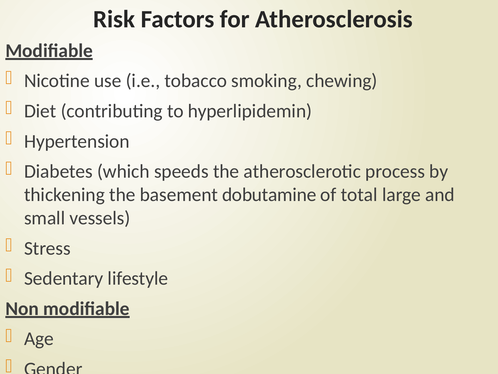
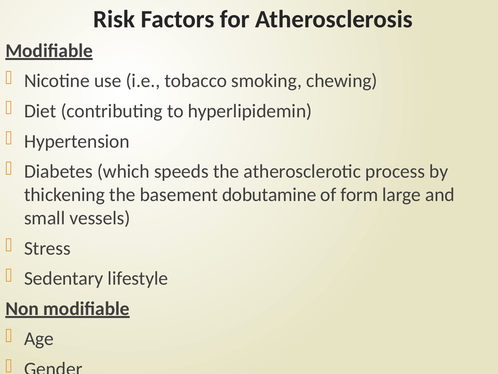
total: total -> form (359, 195)
